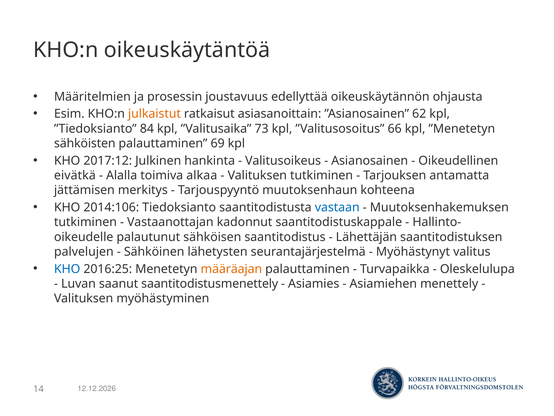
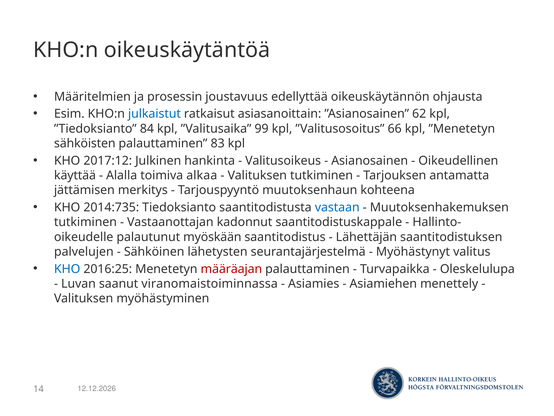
julkaistut colour: orange -> blue (154, 114)
73: 73 -> 99 (262, 129)
69: 69 -> 83 (218, 143)
eivätkä: eivätkä -> käyttää (75, 175)
2014:106: 2014:106 -> 2014:735 (111, 207)
sähköisen: sähköisen -> myöskään (212, 237)
määräajan colour: orange -> red (231, 269)
saantitodistusmenettely: saantitodistusmenettely -> viranomaistoiminnassa (210, 283)
